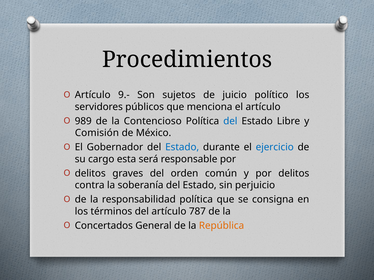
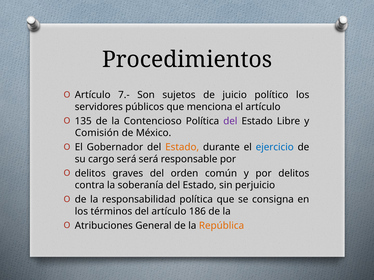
9.-: 9.- -> 7.- (124, 95)
989: 989 -> 135 (83, 121)
del colour: blue -> purple (230, 121)
Estado colour: blue -> orange (182, 147)
cargo esta: esta -> será (127, 159)
787: 787 -> 186 (197, 212)
Concertados: Concertados -> Atribuciones (104, 226)
